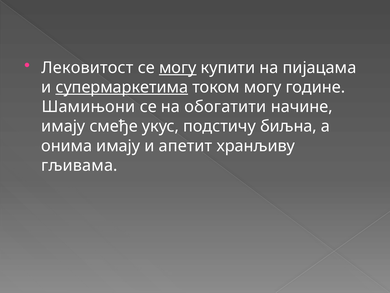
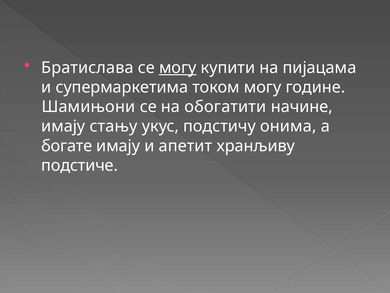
Лековитост: Лековитост -> Братислава (87, 68)
супермаркетима underline: present -> none (122, 87)
смеђе: смеђе -> стању (114, 126)
биљна: биљна -> онима (288, 126)
онима: онима -> богате (67, 146)
гљивама: гљивама -> подстиче (80, 165)
